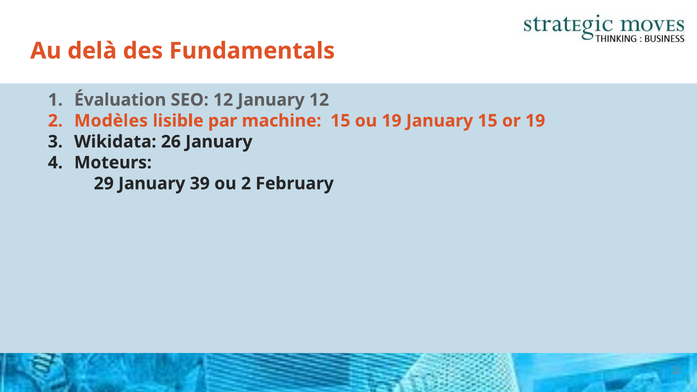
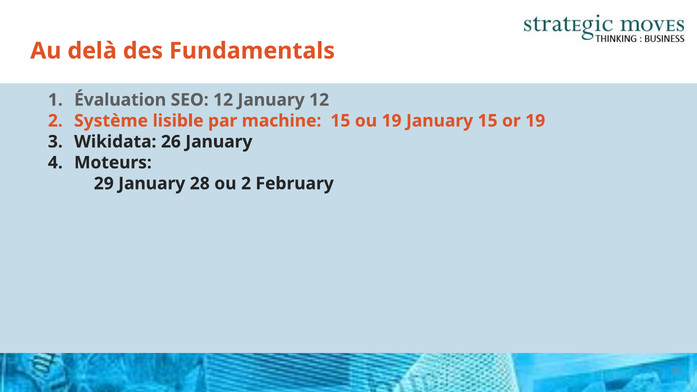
Modèles: Modèles -> Système (111, 121)
39: 39 -> 28 (200, 184)
